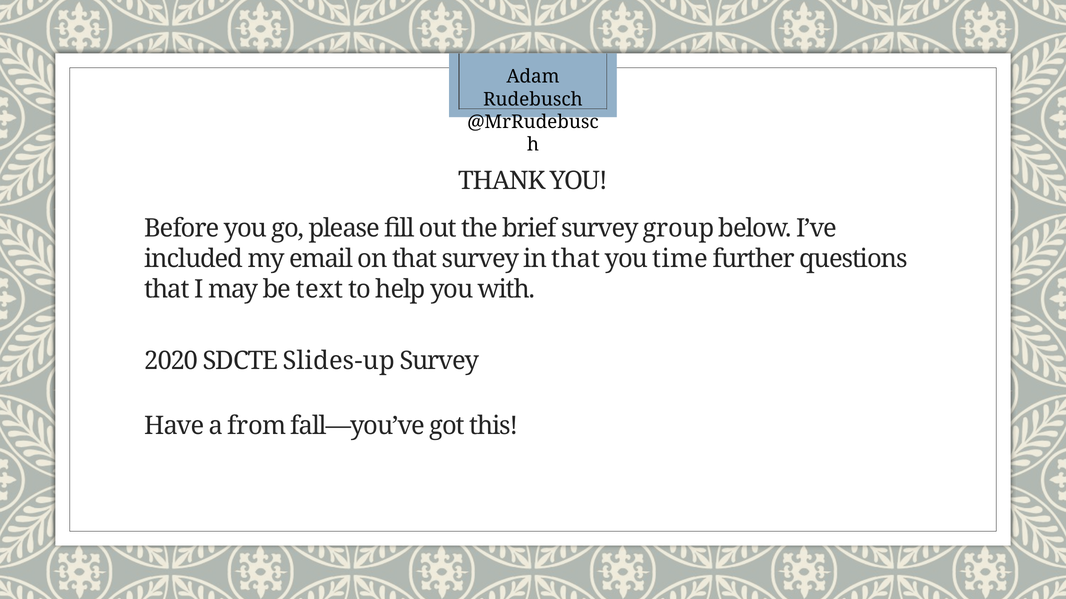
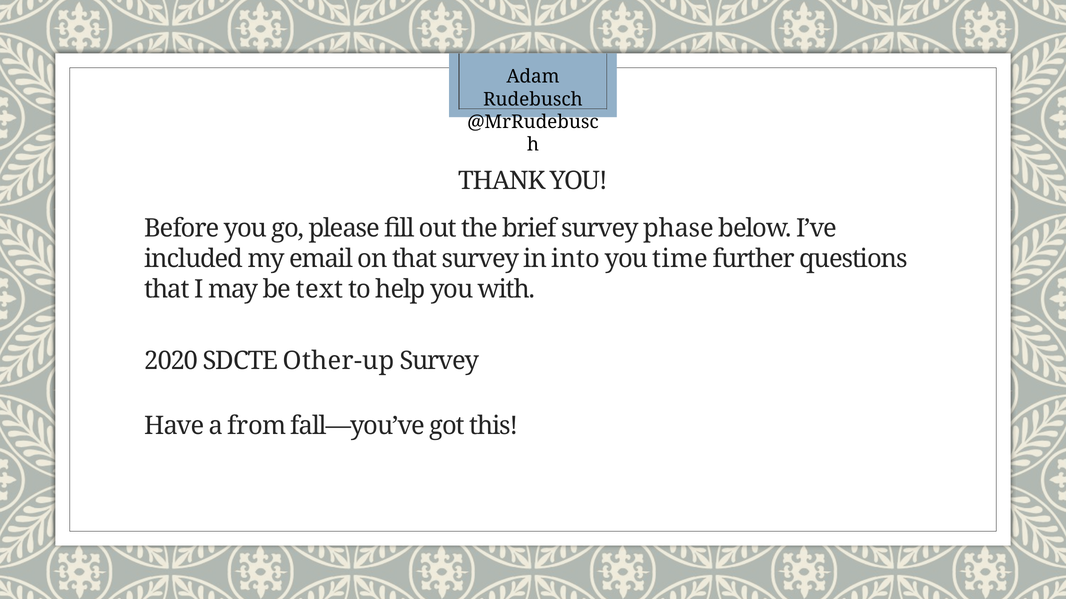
group: group -> phase (679, 229)
in that: that -> into (576, 259)
Slides-up: Slides-up -> Other-up (339, 361)
